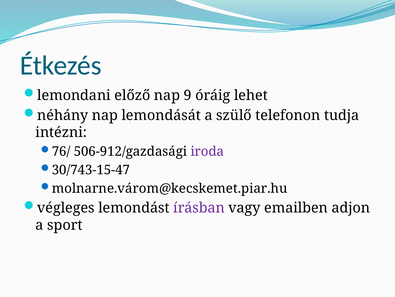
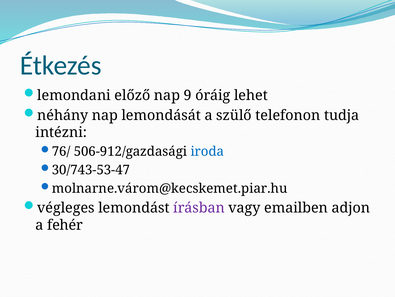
iroda colour: purple -> blue (207, 151)
30/743-15-47: 30/743-15-47 -> 30/743-53-47 (91, 170)
sport: sport -> fehér (65, 225)
